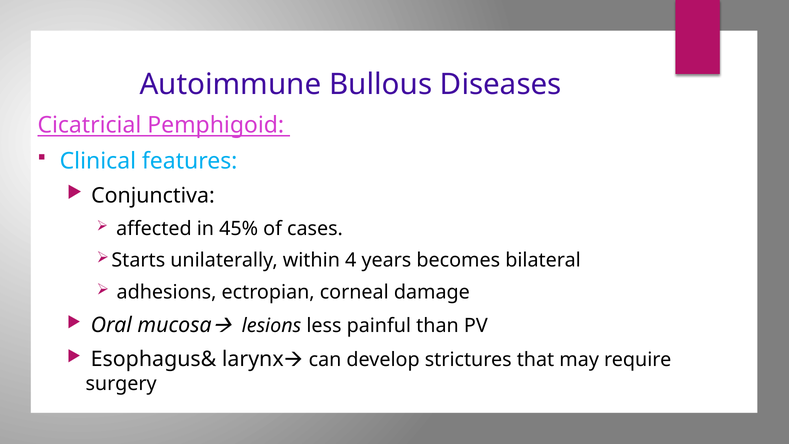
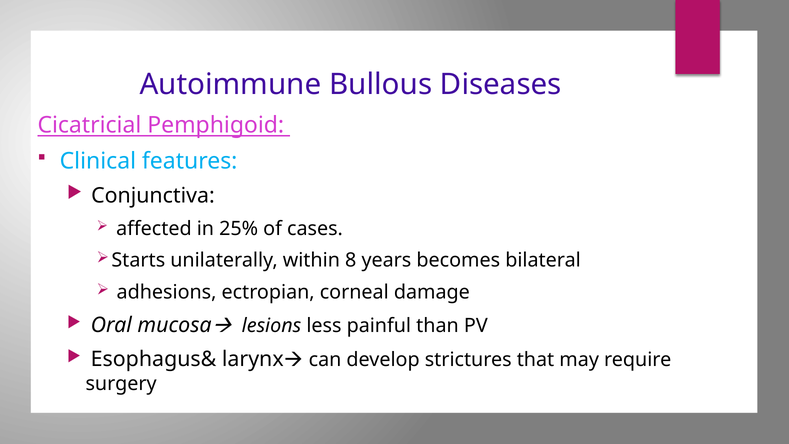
45%: 45% -> 25% (239, 228)
4: 4 -> 8 (351, 260)
